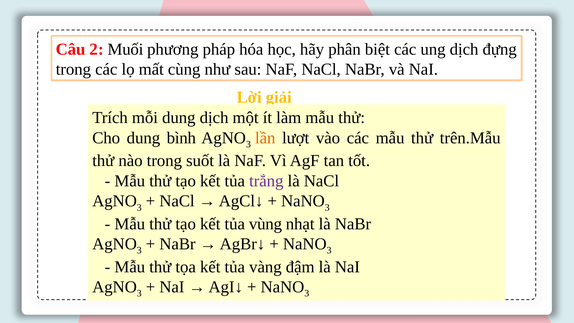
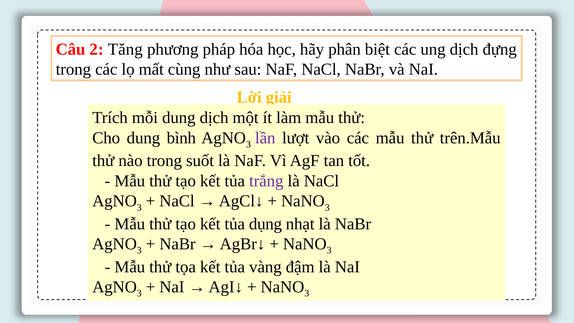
Muối: Muối -> Tăng (125, 49)
lần colour: orange -> purple (265, 138)
vùng: vùng -> dụng (265, 224)
